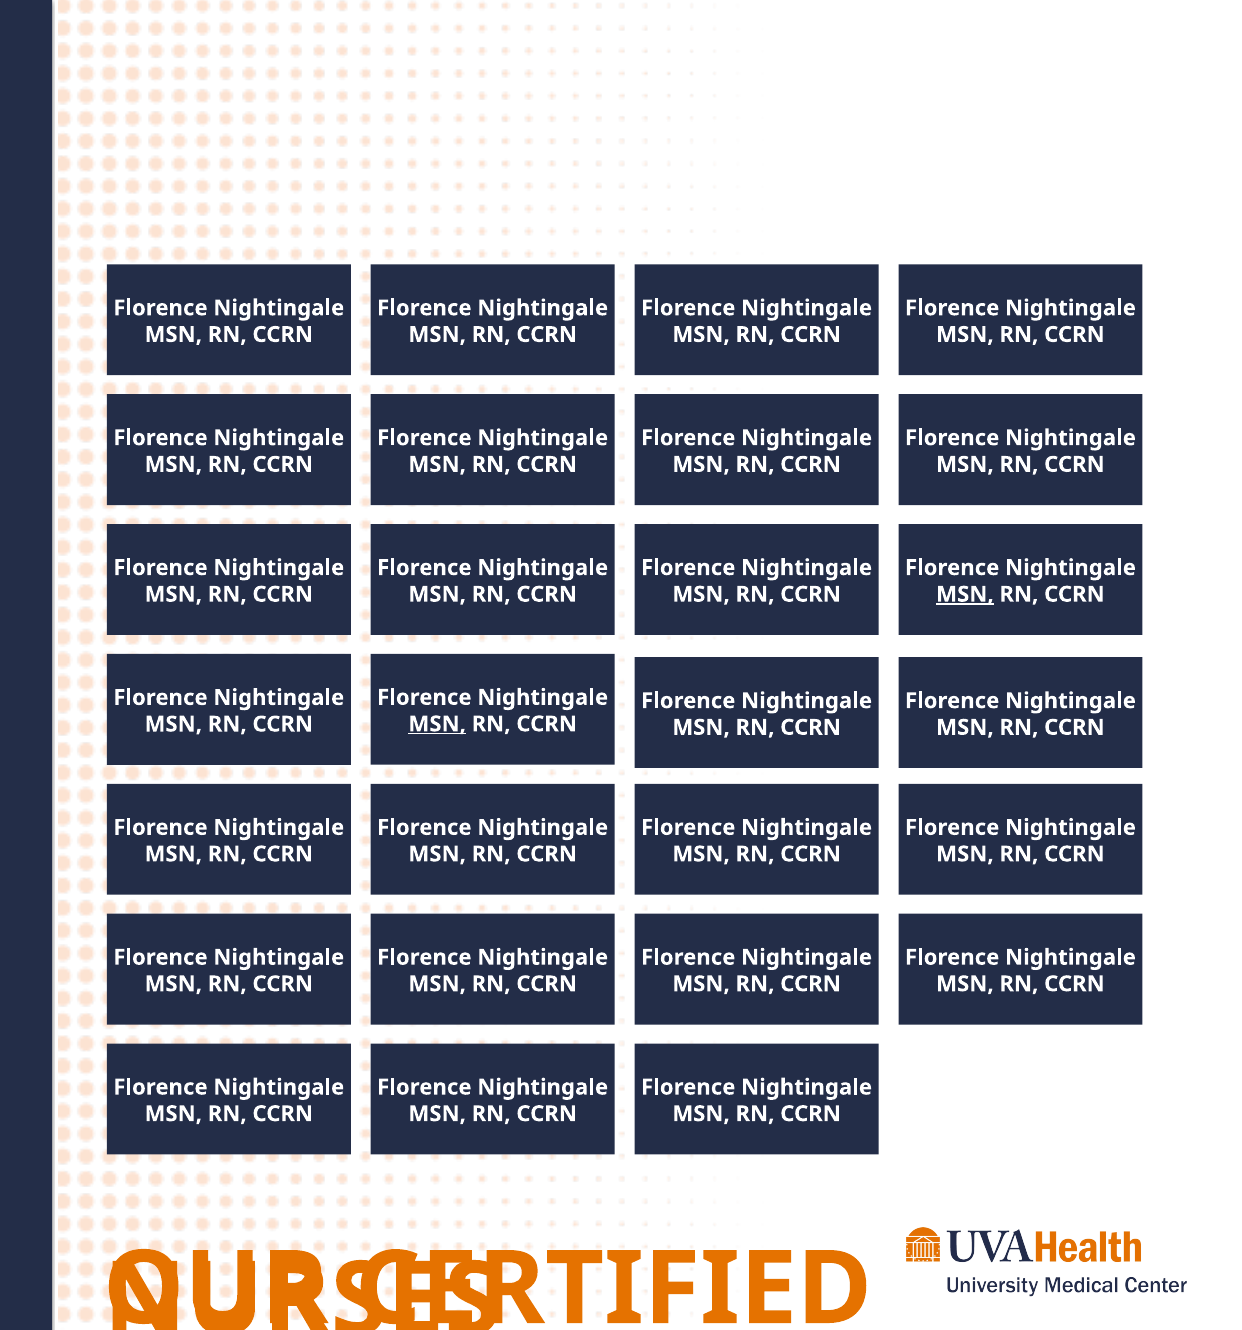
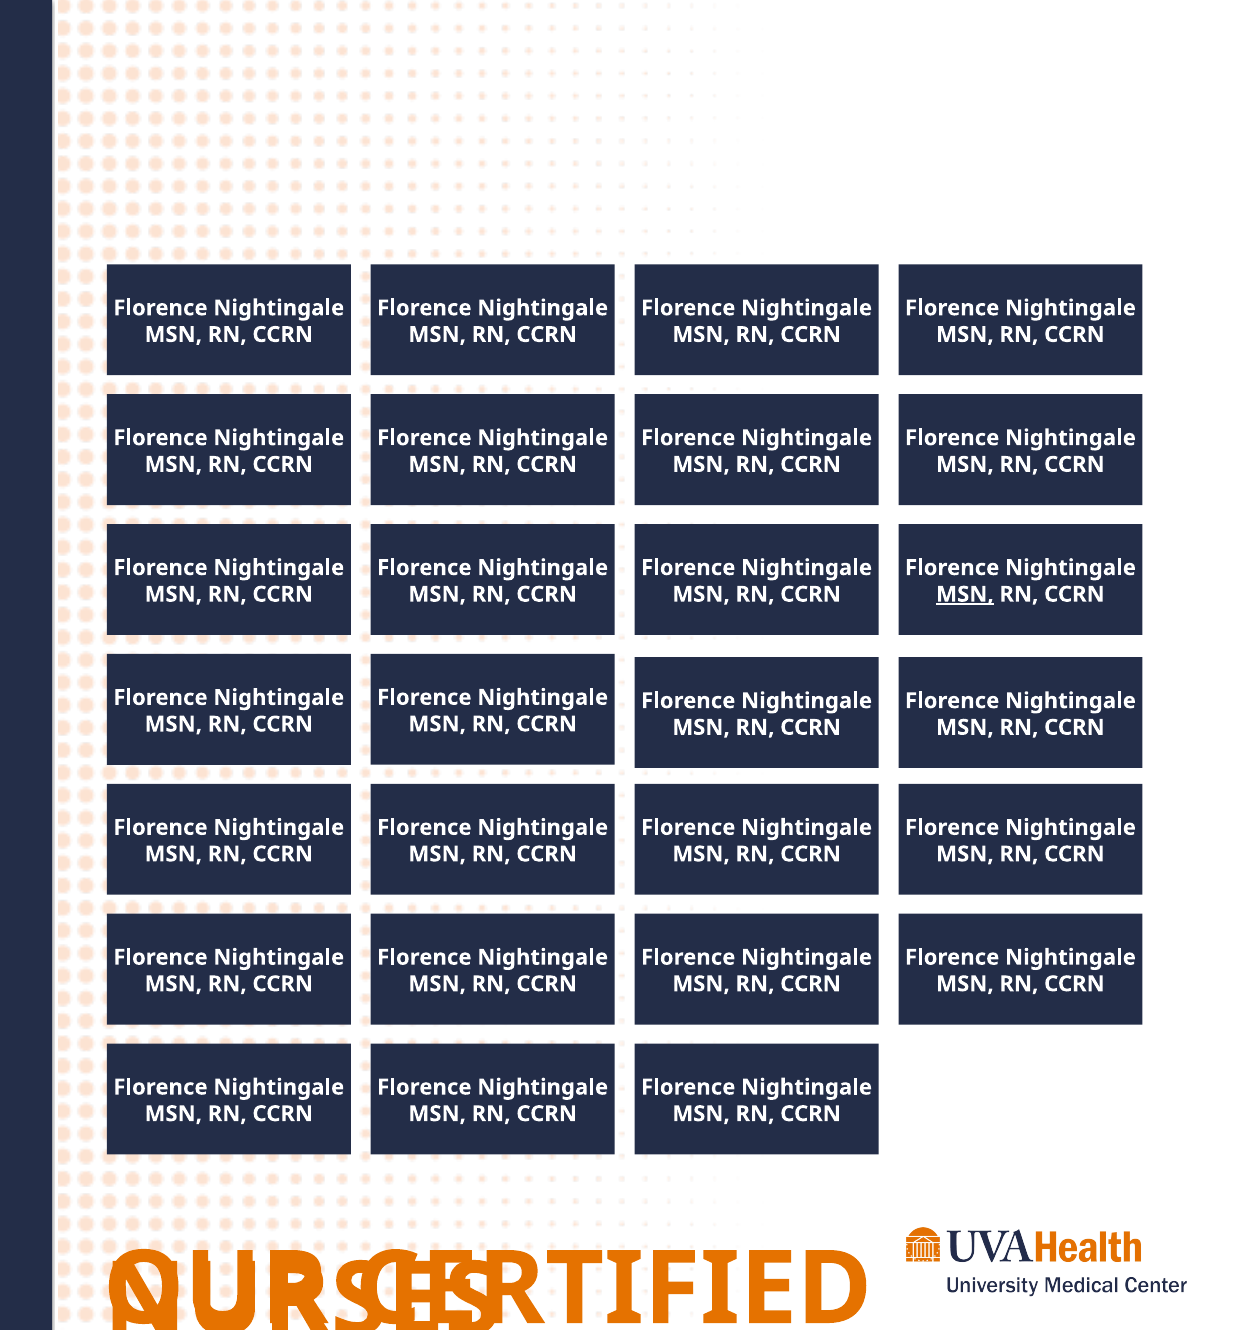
MSN underline: present -> none (437, 724)
